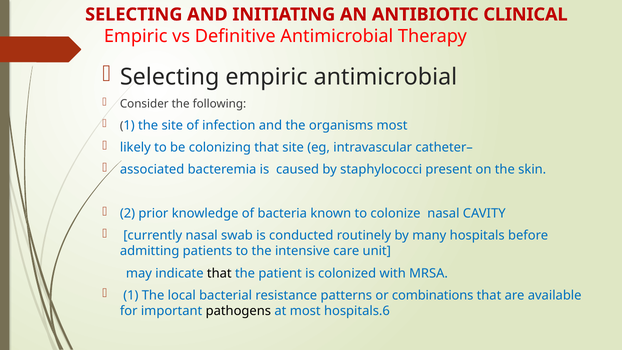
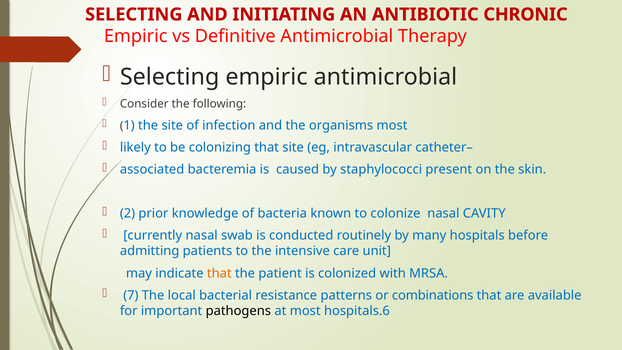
CLINICAL: CLINICAL -> CHRONIC (525, 14)
that colour: black -> orange (219, 273)
1: 1 -> 7 (131, 295)
